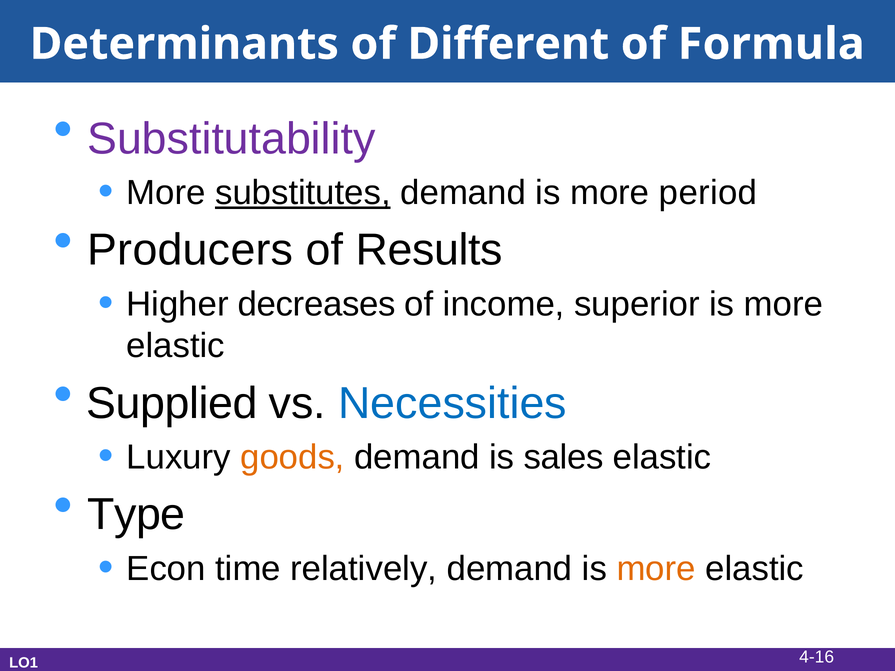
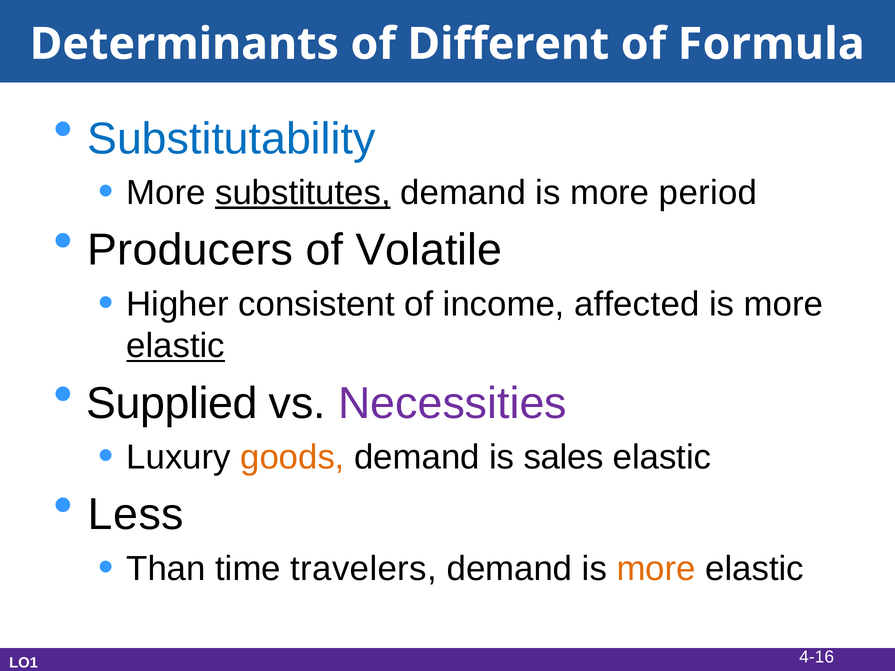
Substitutability colour: purple -> blue (231, 139)
Results: Results -> Volatile (429, 250)
decreases: decreases -> consistent (317, 304)
superior: superior -> affected (637, 304)
elastic underline: none -> present (176, 346)
Necessities colour: blue -> purple (453, 403)
Type: Type -> Less (136, 515)
Econ: Econ -> Than (166, 569)
relatively: relatively -> travelers (364, 569)
